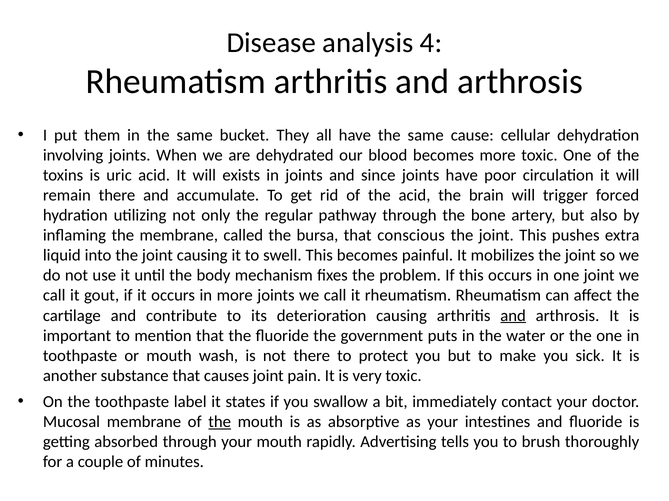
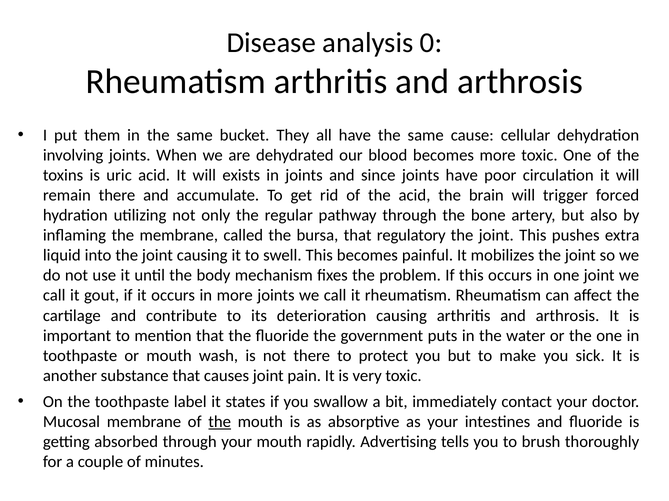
4: 4 -> 0 (431, 43)
conscious: conscious -> regulatory (411, 236)
and underline: present -> none (513, 316)
